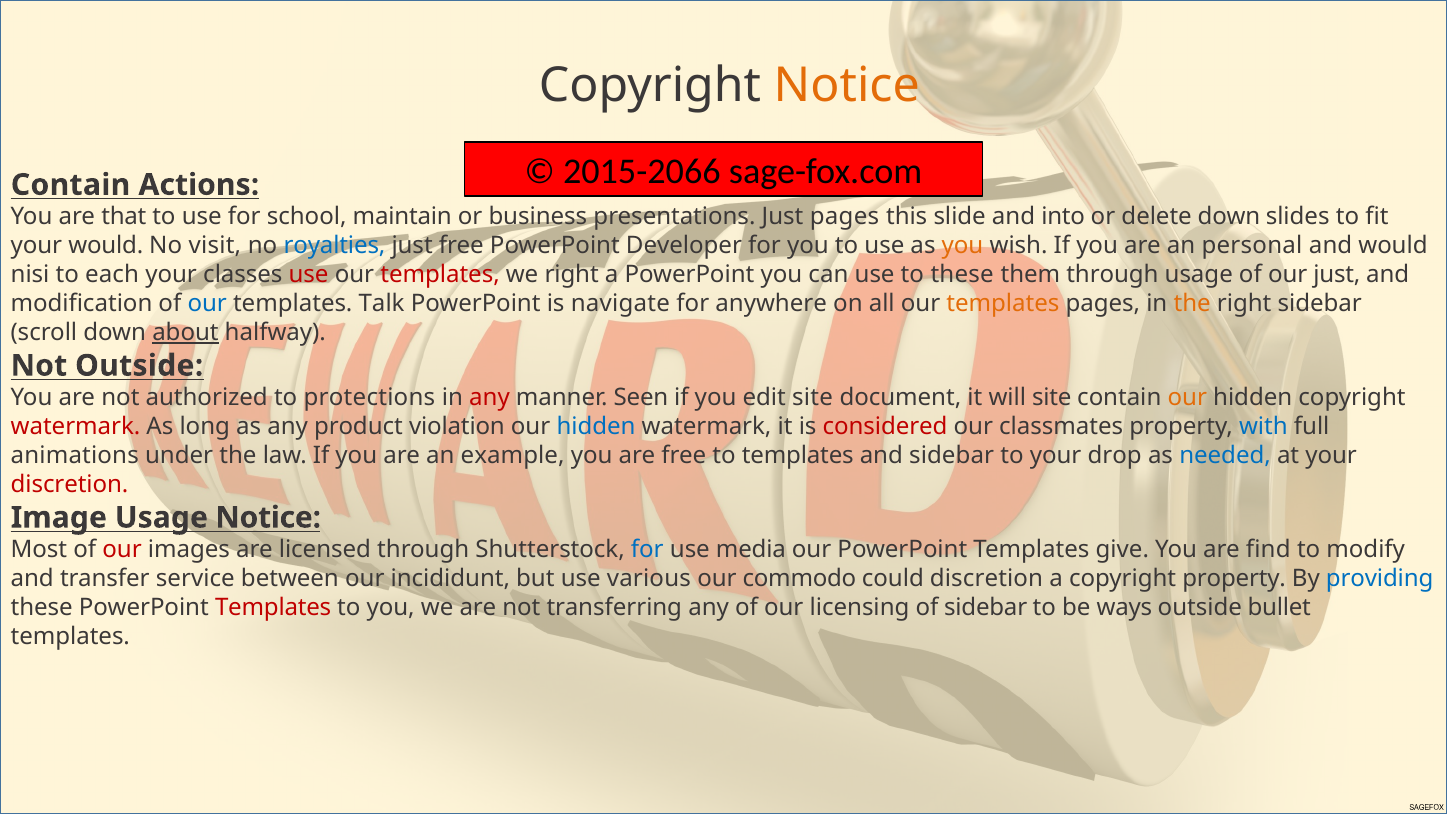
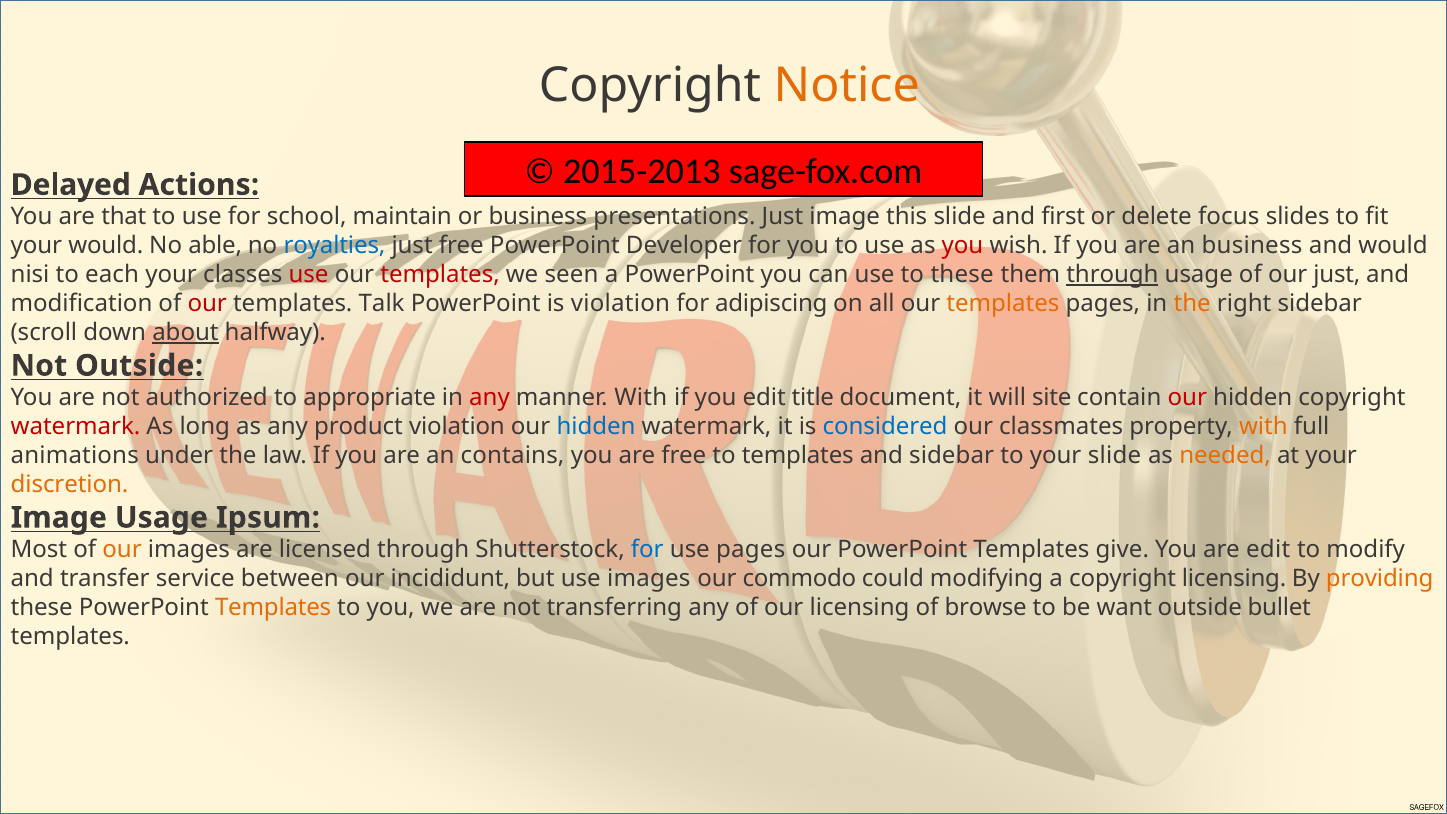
2015-2066: 2015-2066 -> 2015-2013 (642, 172)
Contain: Contain -> Delayed (71, 185)
Just pages: pages -> image (845, 217)
into: into -> first (1063, 217)
delete down: down -> focus (1229, 217)
visit: visit -> able (215, 246)
you colour: orange -> red (963, 246)
an personal: personal -> business (1252, 246)
we right: right -> seen (572, 275)
through underline: none -> present (1112, 275)
our colour: blue -> red (207, 304)
is navigate: navigate -> violation (620, 304)
anywhere: anywhere -> adipiscing (771, 304)
protections: protections -> appropriate (370, 398)
manner Seen: Seen -> With (641, 398)
edit site: site -> title (813, 398)
our colour: orange -> red (1187, 398)
considered colour: red -> blue (885, 427)
with colour: blue -> orange (1263, 427)
example: example -> contains (513, 456)
your drop: drop -> slide (1115, 456)
needed colour: blue -> orange (1225, 456)
discretion colour: red -> orange (70, 485)
Usage Notice: Notice -> Ipsum (268, 518)
our colour: red -> orange (122, 550)
use media: media -> pages (751, 550)
are find: find -> edit (1268, 550)
use various: various -> images (649, 579)
could discretion: discretion -> modifying (987, 579)
copyright property: property -> licensing (1234, 579)
providing colour: blue -> orange (1380, 579)
Templates colour: red -> orange (273, 608)
of sidebar: sidebar -> browse (986, 608)
ways: ways -> want (1124, 608)
